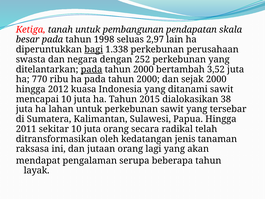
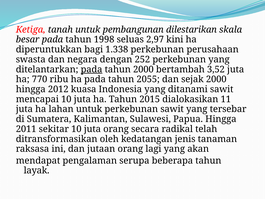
pendapatan: pendapatan -> dilestarikan (191, 30)
lain: lain -> kini (175, 39)
bagi underline: present -> none (94, 49)
ha pada tahun 2000: 2000 -> 2055 (148, 79)
38: 38 -> 11 (226, 99)
